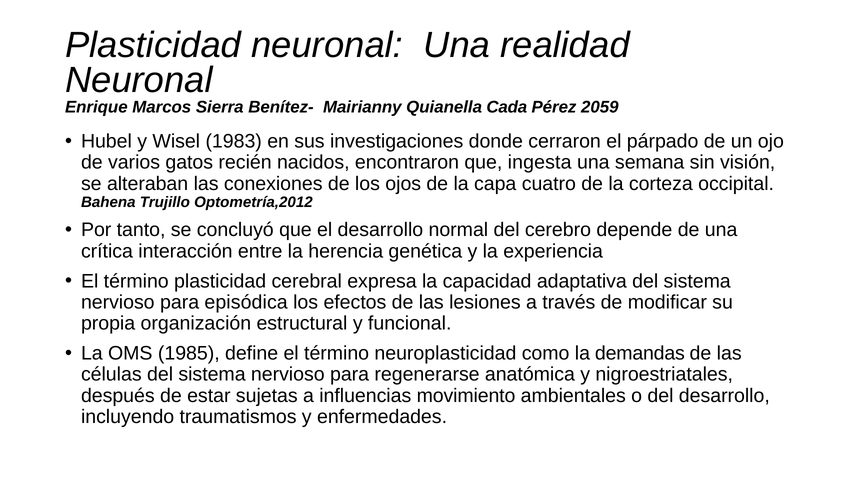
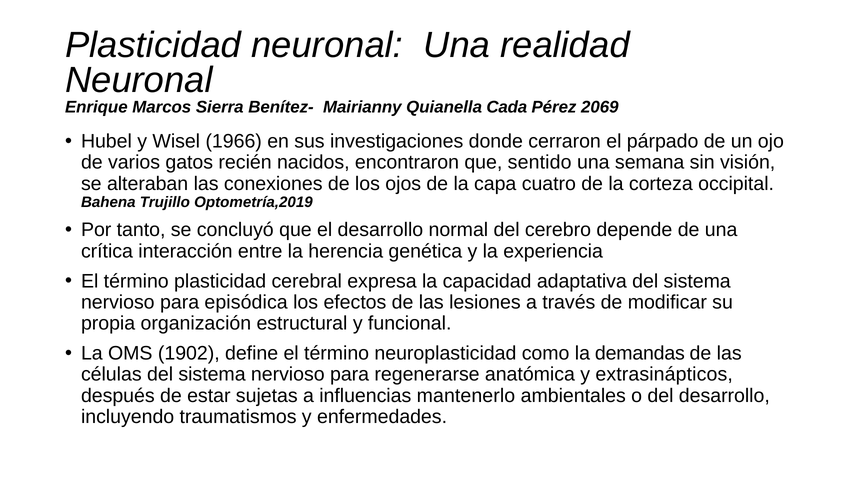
2059: 2059 -> 2069 (600, 107)
1983: 1983 -> 1966 (234, 141)
ingesta: ingesta -> sentido (540, 162)
Optometría,2012: Optometría,2012 -> Optometría,2019 (253, 202)
1985: 1985 -> 1902 (189, 353)
nigroestriatales: nigroestriatales -> extrasinápticos (664, 374)
movimiento: movimiento -> mantenerlo (466, 395)
